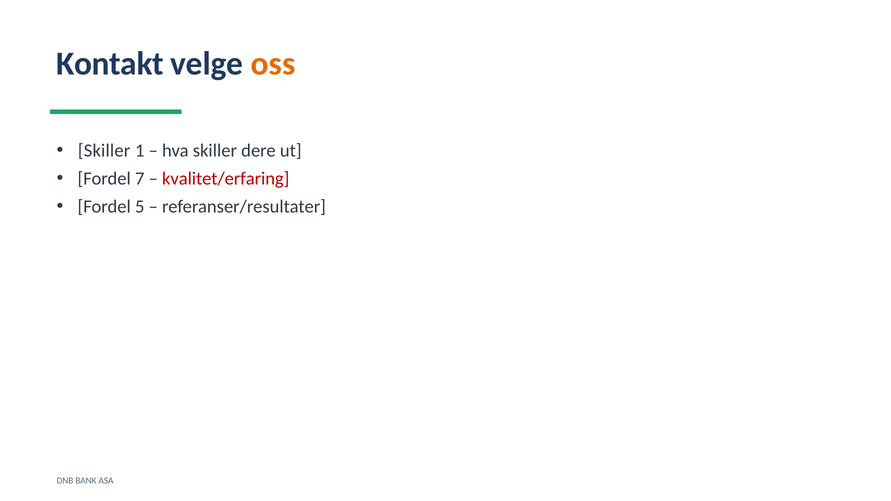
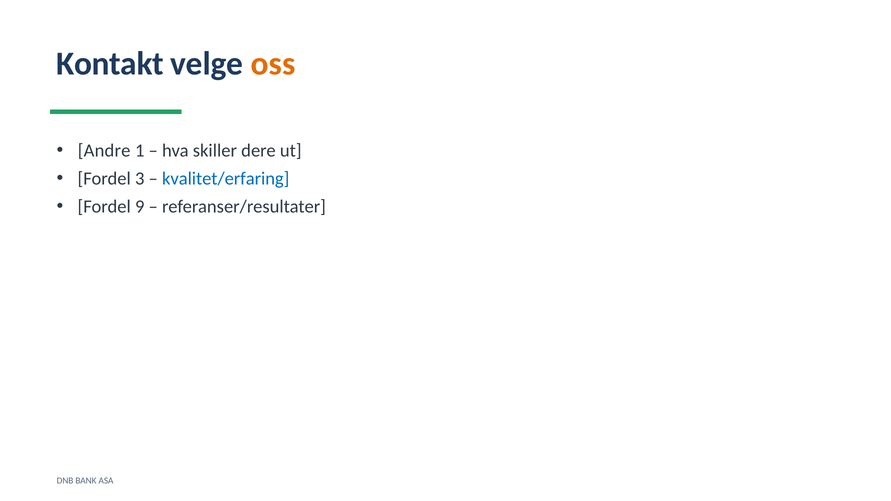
Skiller: Skiller -> Andre (104, 151)
7: 7 -> 3 (140, 179)
kvalitet/erfaring colour: red -> blue (226, 179)
5: 5 -> 9 (140, 207)
